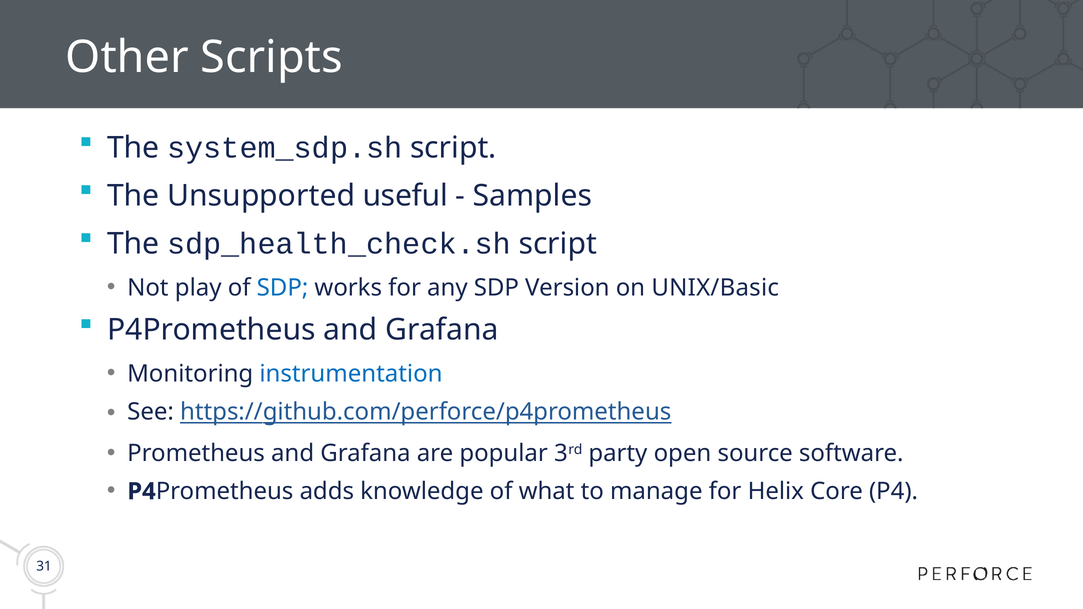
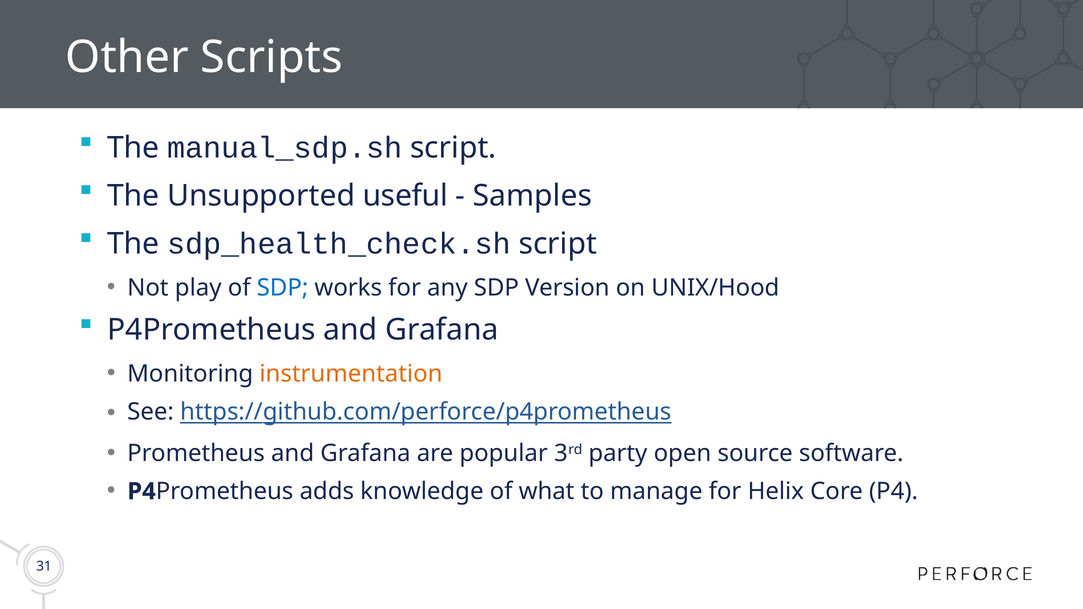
system_sdp.sh: system_sdp.sh -> manual_sdp.sh (285, 148)
UNIX/Basic: UNIX/Basic -> UNIX/Hood (715, 288)
instrumentation colour: blue -> orange (351, 374)
